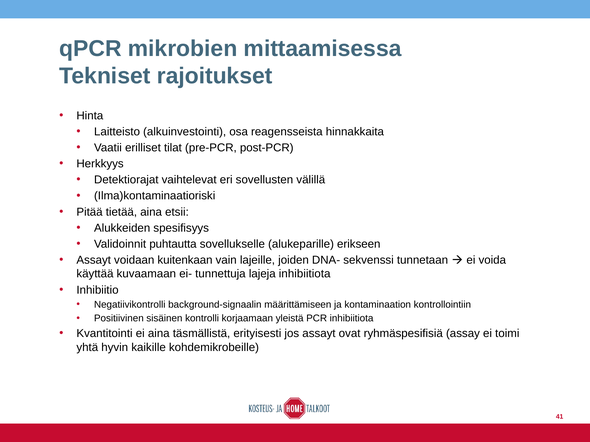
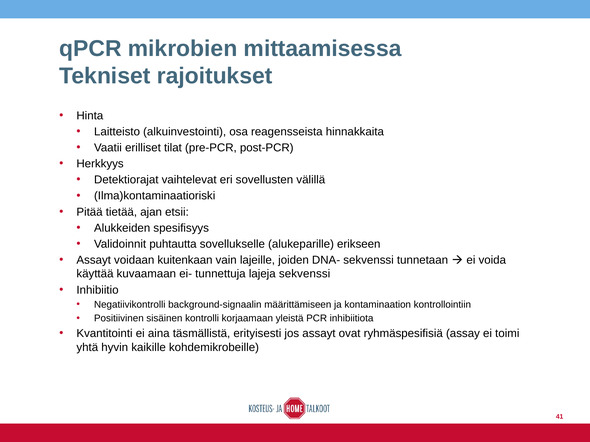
tietää aina: aina -> ajan (151, 212)
lajeja inhibiitiota: inhibiitiota -> sekvenssi (305, 274)
